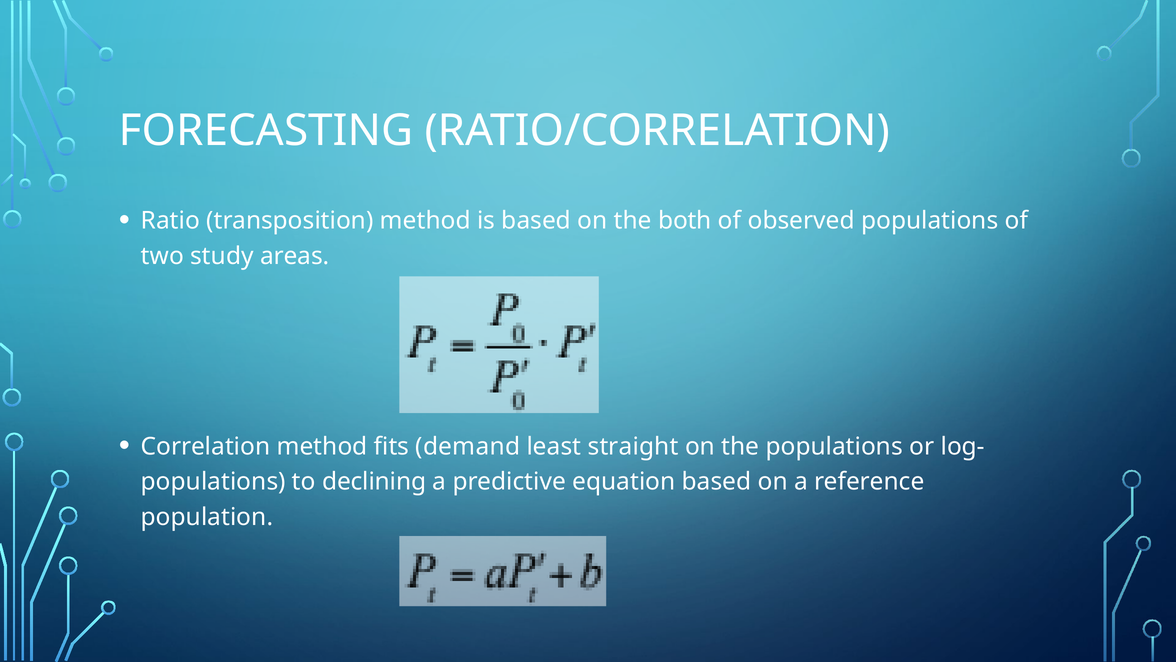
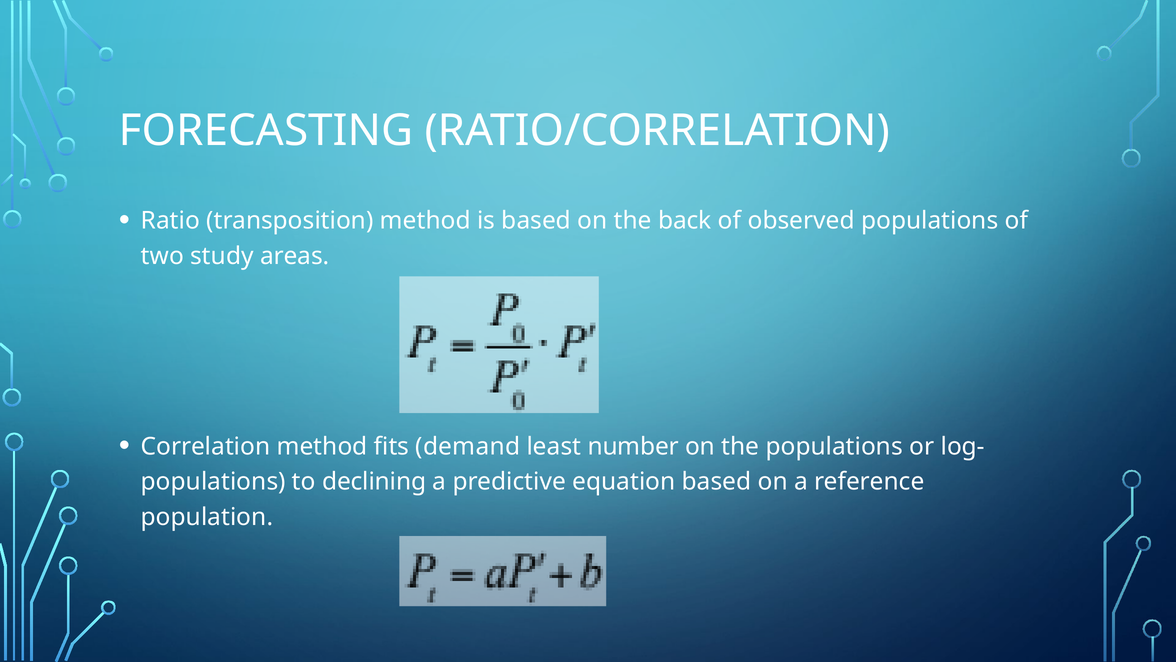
both: both -> back (685, 221)
straight: straight -> number (633, 446)
